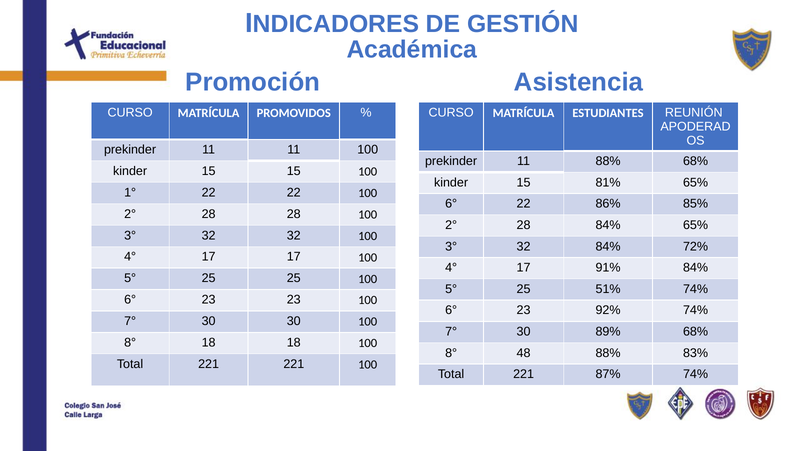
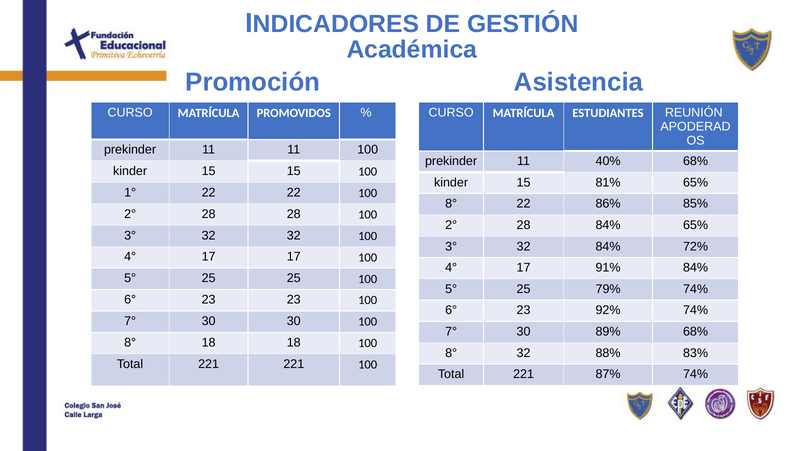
11 88%: 88% -> 40% (608, 161)
6°: 6° -> 8° (451, 204)
51%: 51% -> 79% (608, 289)
8° 48: 48 -> 32 (524, 353)
